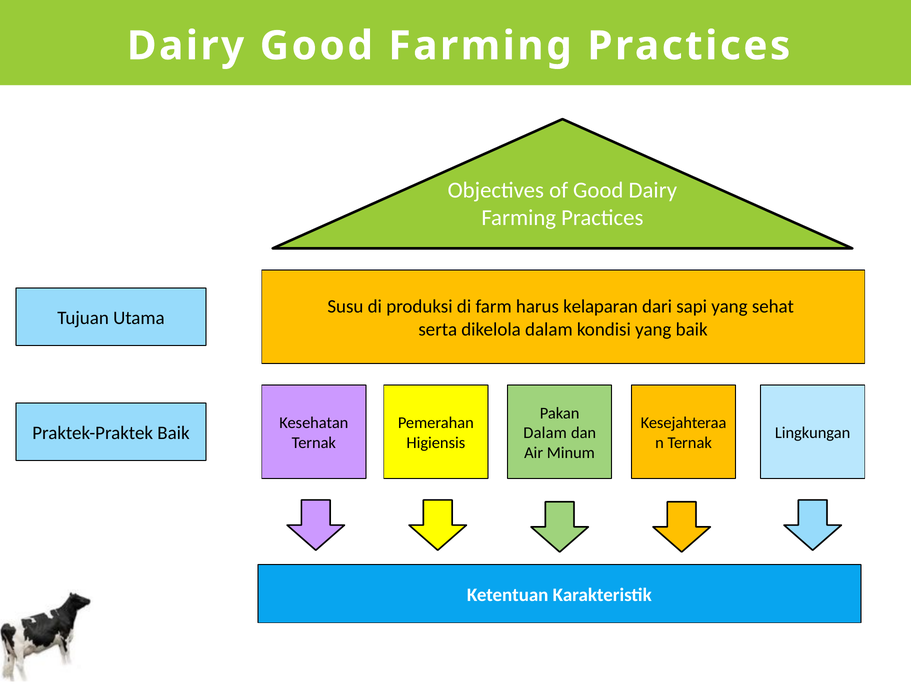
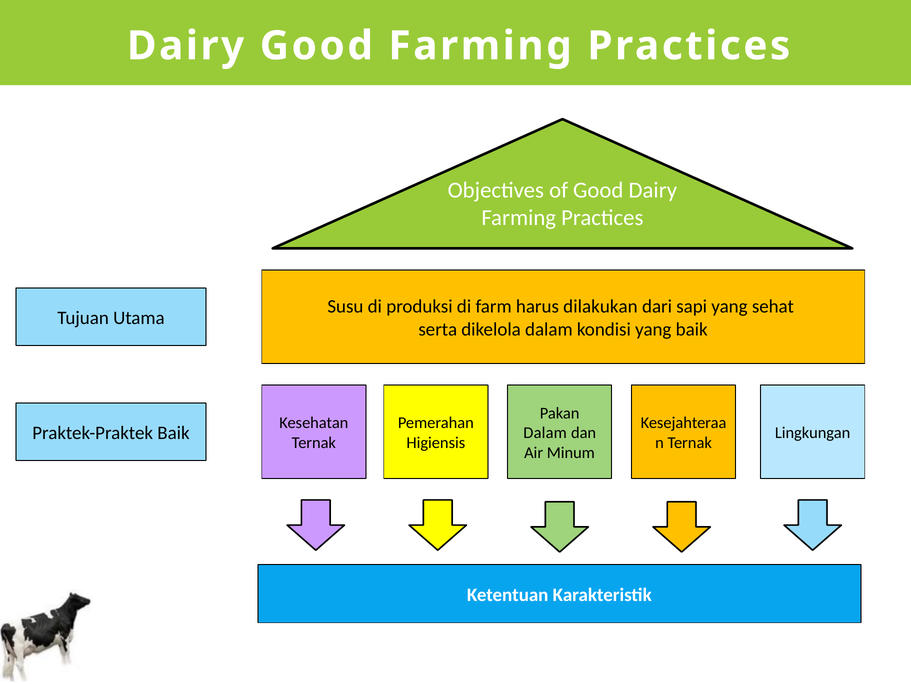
kelaparan: kelaparan -> dilakukan (600, 306)
